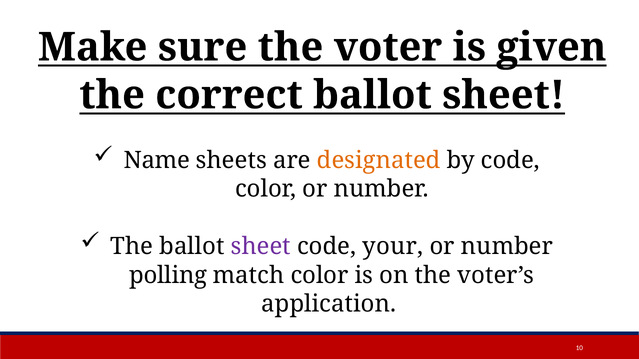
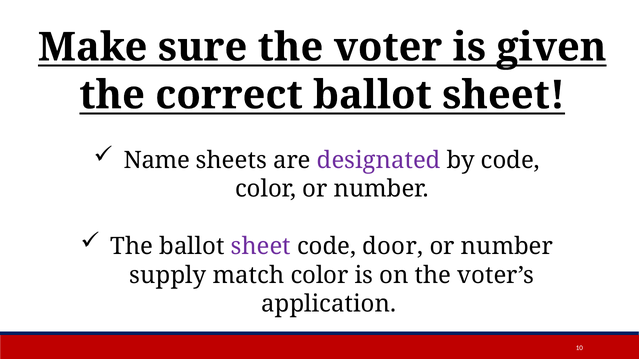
designated colour: orange -> purple (379, 160)
your: your -> door (393, 247)
polling: polling -> supply (168, 275)
